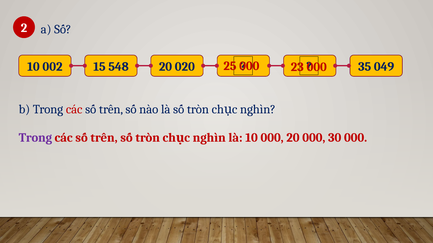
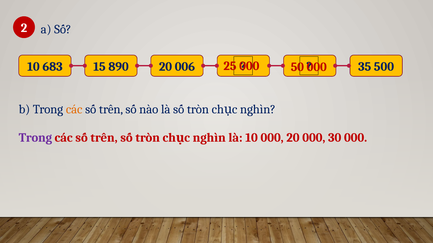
23: 23 -> 50 (297, 67)
002: 002 -> 683 (53, 67)
548: 548 -> 890 (119, 67)
020: 020 -> 006 (185, 67)
049: 049 -> 500 (384, 67)
các colour: red -> orange (74, 109)
